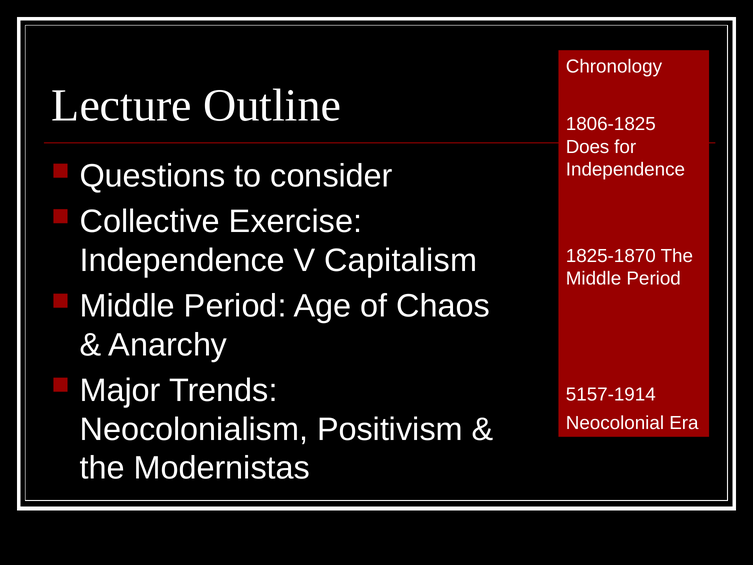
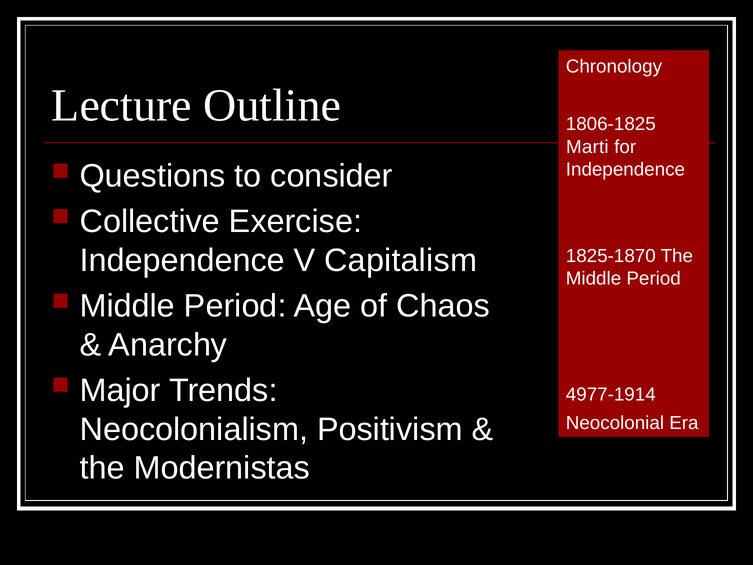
Does: Does -> Marti (587, 147)
5157-1914: 5157-1914 -> 4977-1914 (611, 394)
